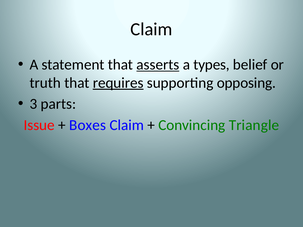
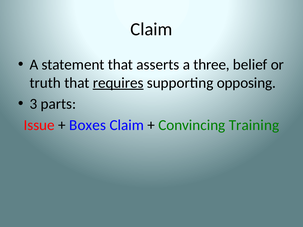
asserts underline: present -> none (158, 65)
types: types -> three (212, 65)
Triangle: Triangle -> Training (254, 125)
